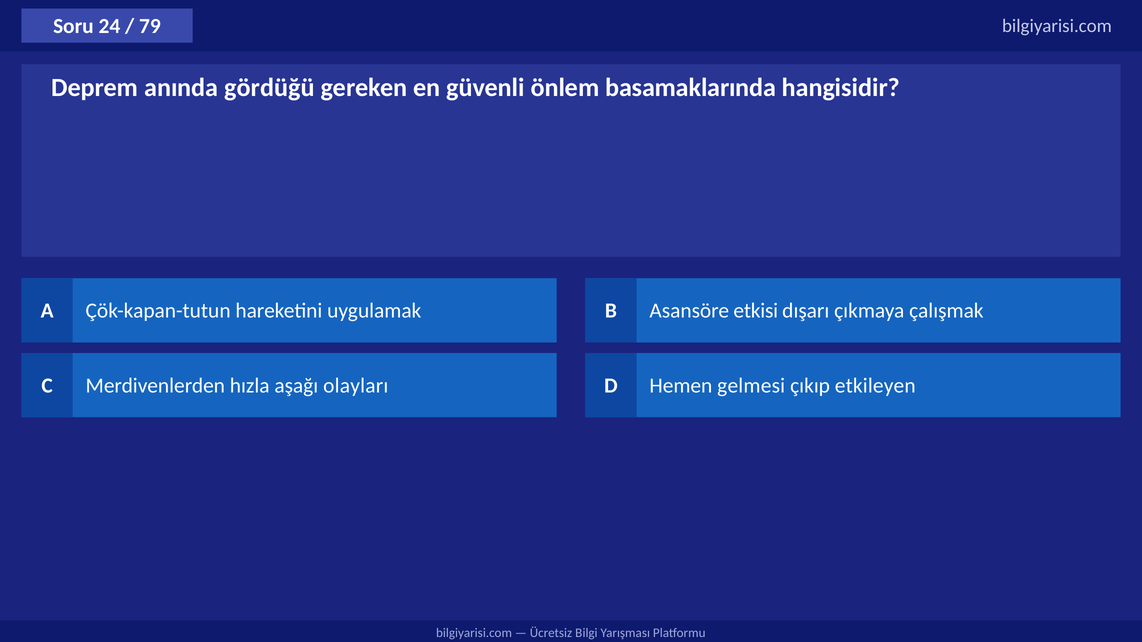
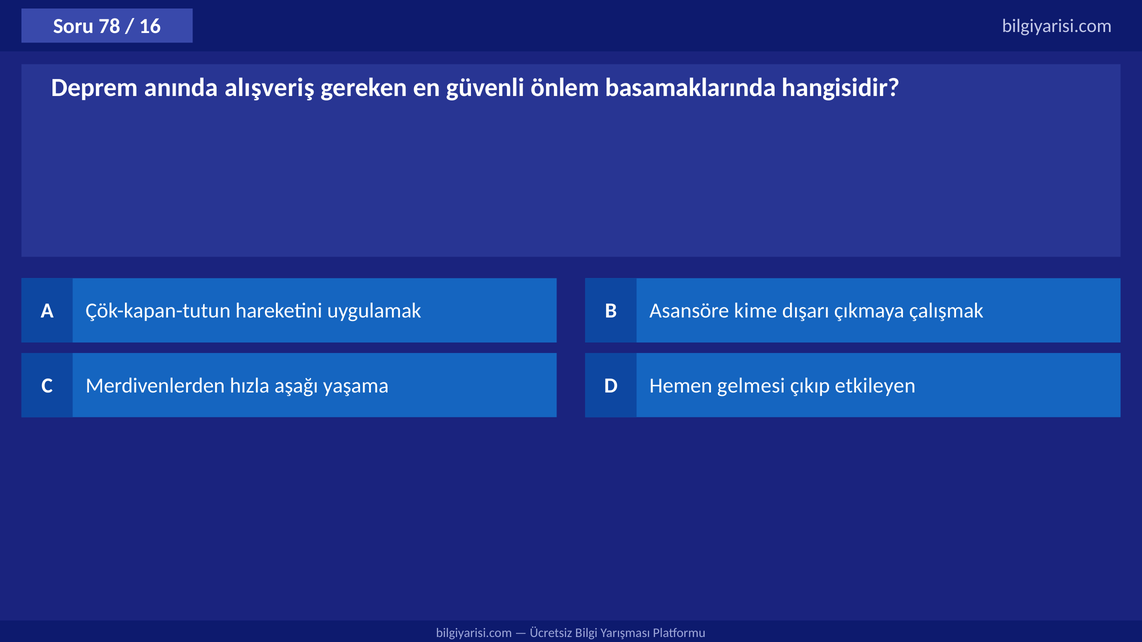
24: 24 -> 78 (109, 26)
79: 79 -> 16 (150, 26)
gördüğü: gördüğü -> alışveriş (270, 88)
etkisi: etkisi -> kime (756, 311)
olayları: olayları -> yaşama (356, 386)
